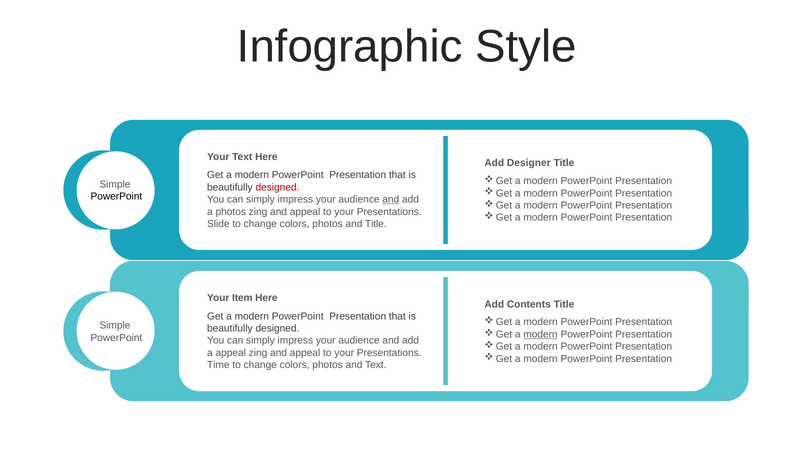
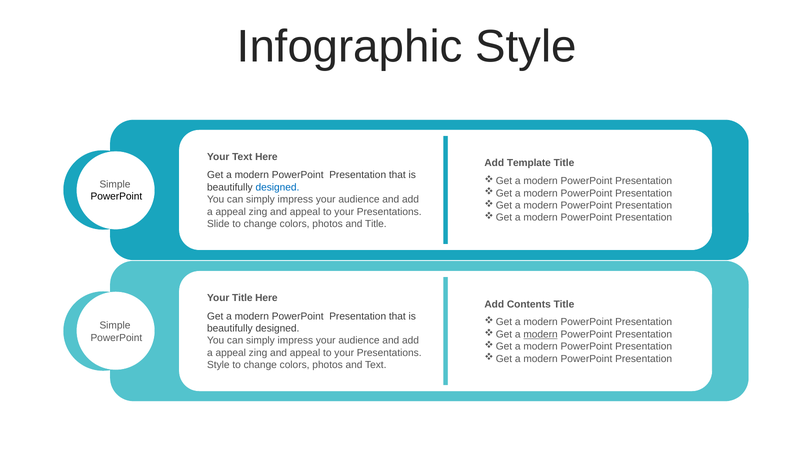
Designer: Designer -> Template (529, 163)
designed colour: red -> blue (277, 187)
and underline: present -> none (391, 199)
photos: photos -> appeal (231, 212)
Your Item: Item -> Title (242, 298)
Time: Time -> Style (218, 365)
